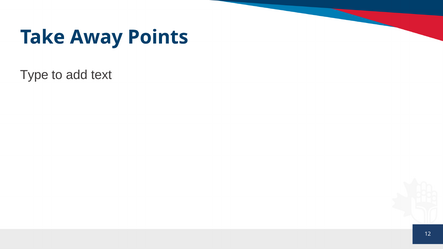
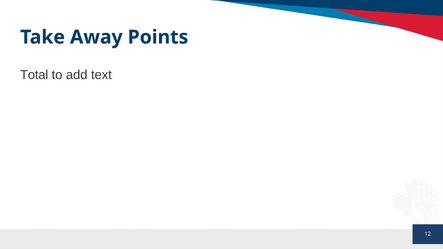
Type: Type -> Total (34, 75)
